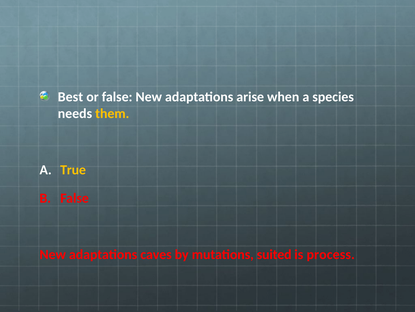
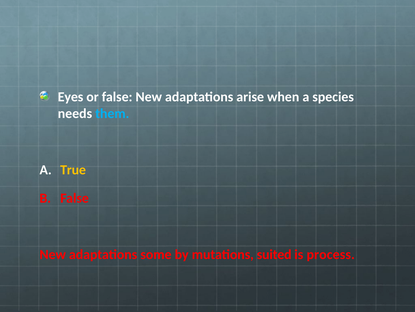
Best: Best -> Eyes (71, 97)
them colour: yellow -> light blue (112, 113)
caves: caves -> some (156, 254)
